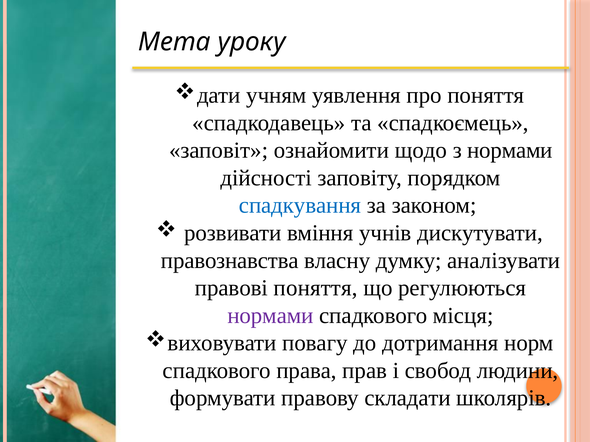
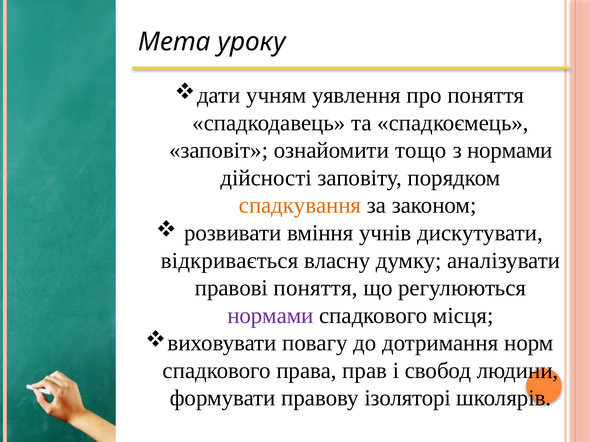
щодо: щодо -> тощо (421, 151)
спадкування colour: blue -> orange (300, 206)
правознавства: правознавства -> відкривається (230, 261)
складати: складати -> ізоляторі (408, 399)
